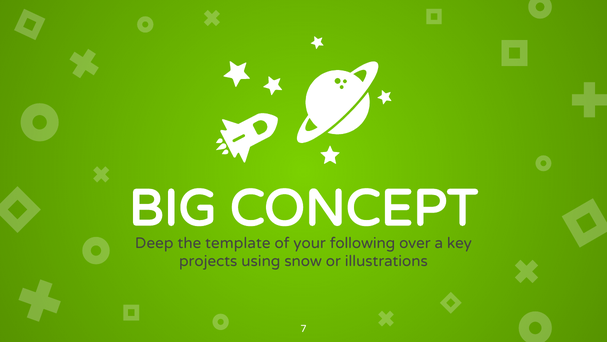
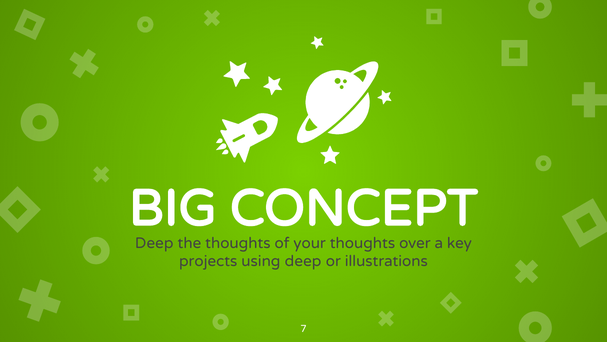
the template: template -> thoughts (238, 243)
your following: following -> thoughts (362, 243)
using snow: snow -> deep (303, 261)
